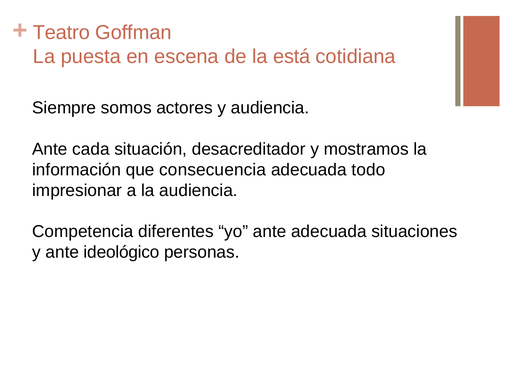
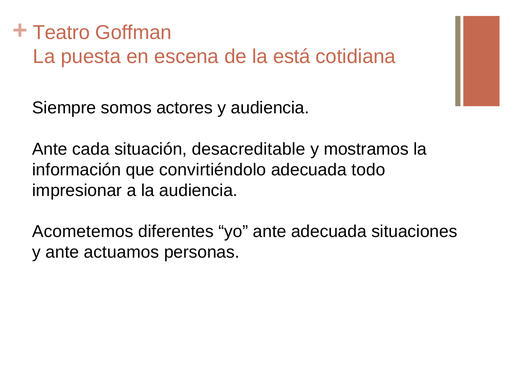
desacreditador: desacreditador -> desacreditable (249, 149)
consecuencia: consecuencia -> convirtiéndolo (213, 170)
Competencia: Competencia -> Acometemos (83, 232)
ideológico: ideológico -> actuamos (121, 252)
